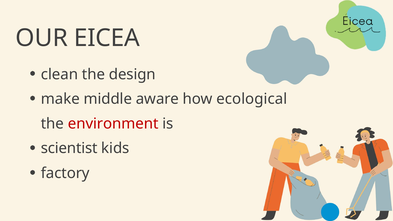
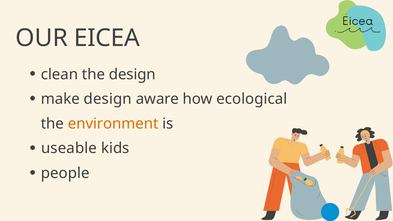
make middle: middle -> design (108, 99)
environment colour: red -> orange (113, 123)
scientist: scientist -> useable (69, 148)
factory: factory -> people (65, 173)
